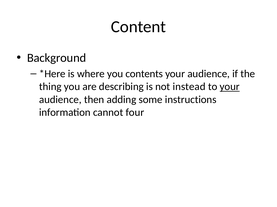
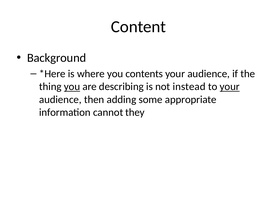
you underline: none -> present (72, 87)
instructions: instructions -> appropriate (191, 100)
four: four -> they (135, 113)
